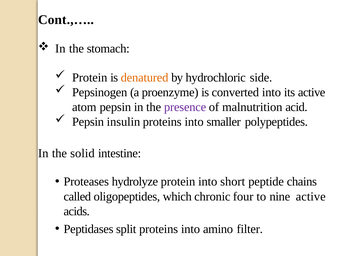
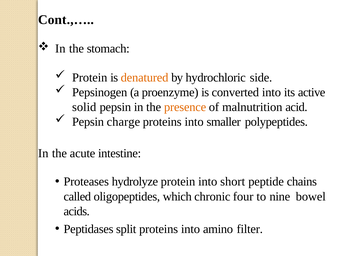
atom: atom -> solid (84, 107)
presence colour: purple -> orange (185, 107)
insulin: insulin -> charge (123, 122)
solid: solid -> acute (83, 153)
nine active: active -> bowel (311, 196)
